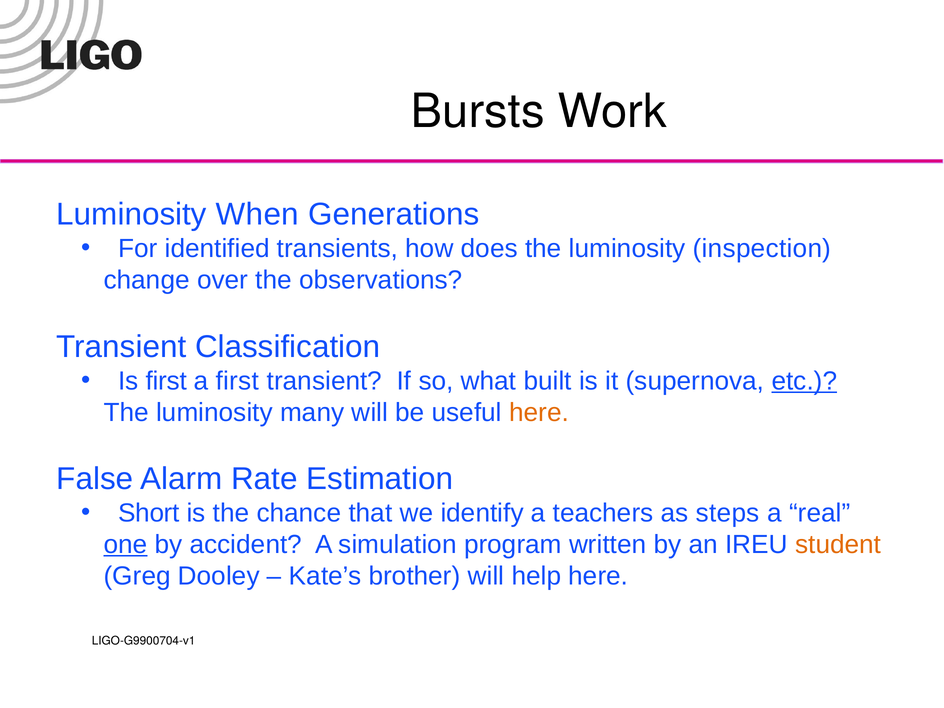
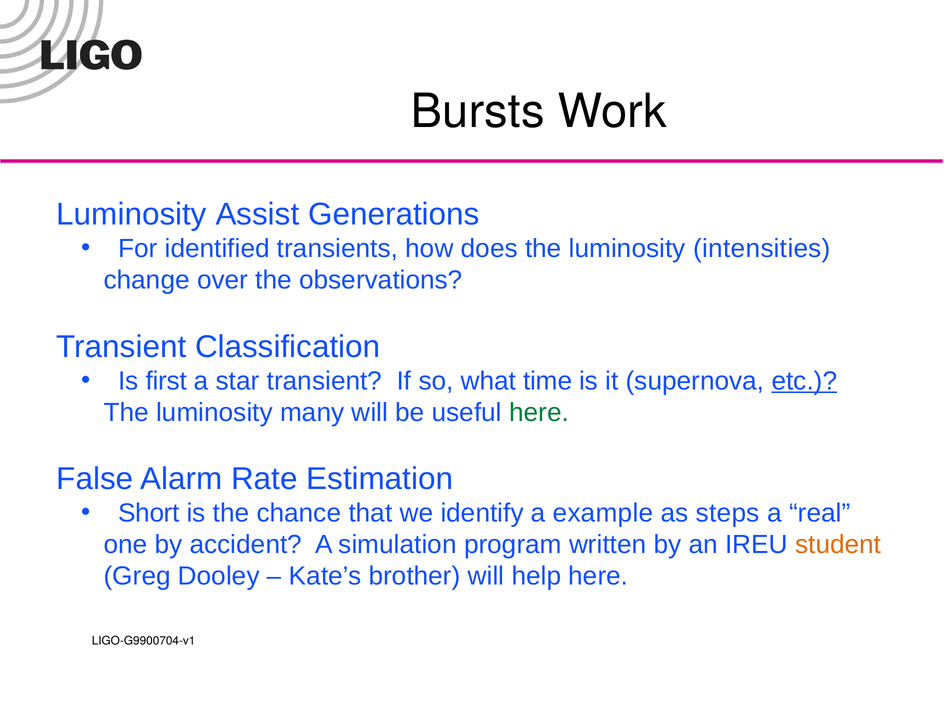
When: When -> Assist (257, 215)
inspection: inspection -> intensities (762, 249)
a first: first -> star (238, 381)
built: built -> time (548, 381)
here colour: orange -> green (539, 412)
teachers: teachers -> example (603, 513)
one underline: present -> none (126, 545)
